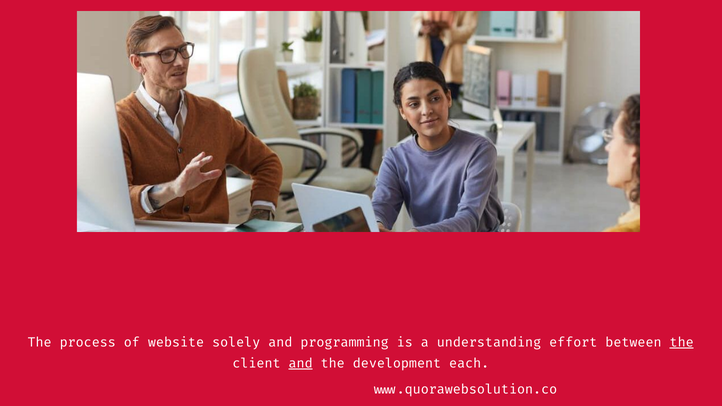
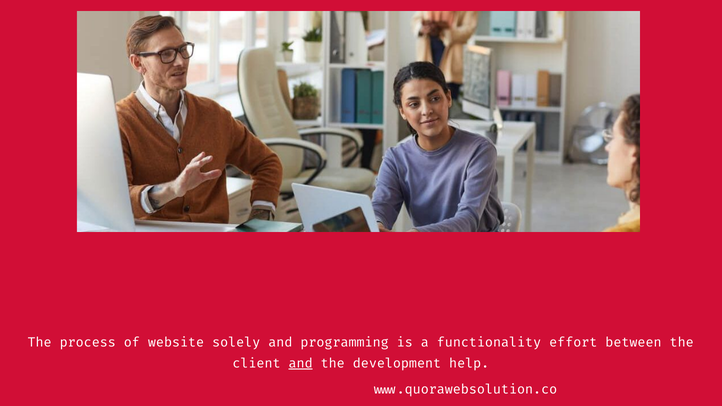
understanding: understanding -> functionality (489, 343)
the underline: present -> none (682, 343)
each: each -> help (469, 363)
